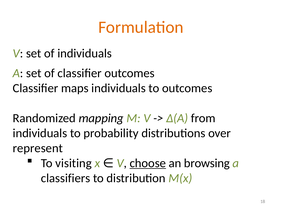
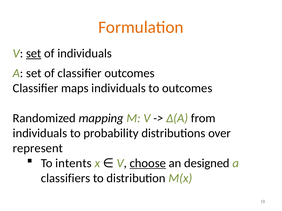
set underline: none -> present (34, 54)
visiting: visiting -> intents (74, 164)
browsing: browsing -> designed (207, 164)
